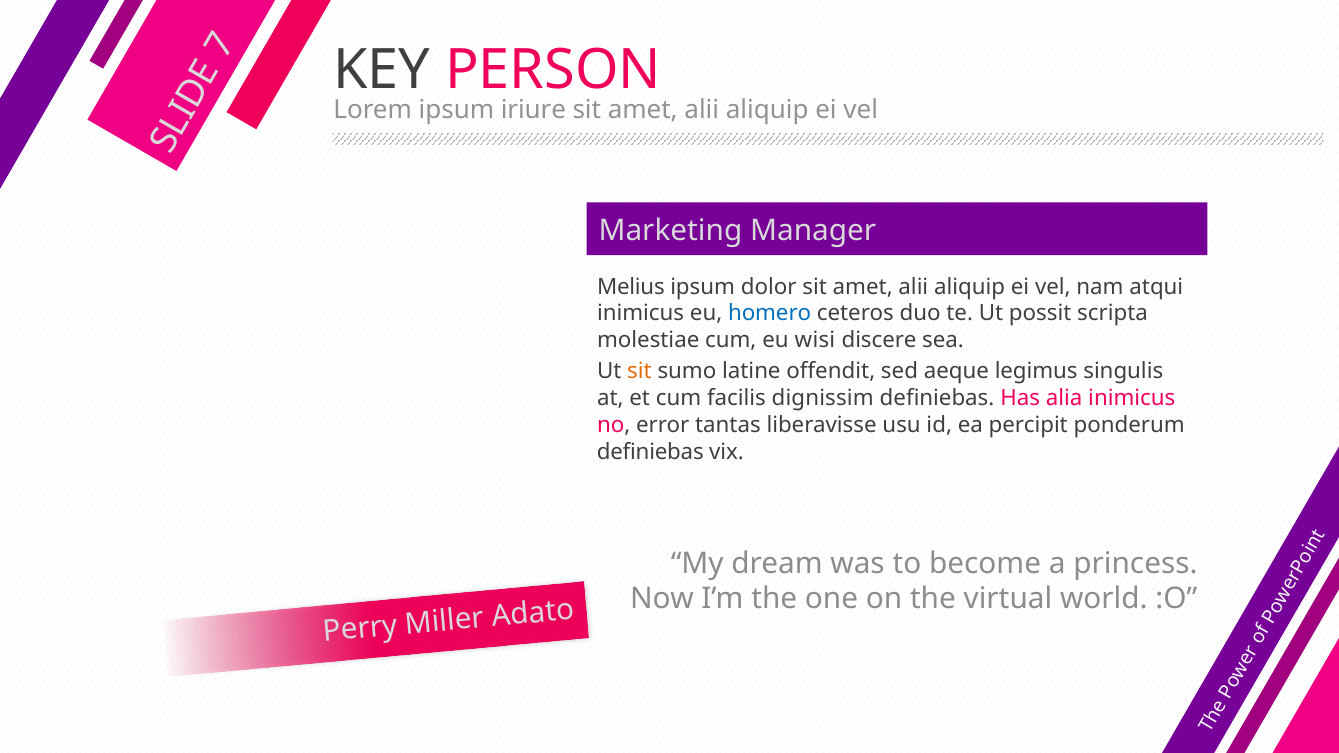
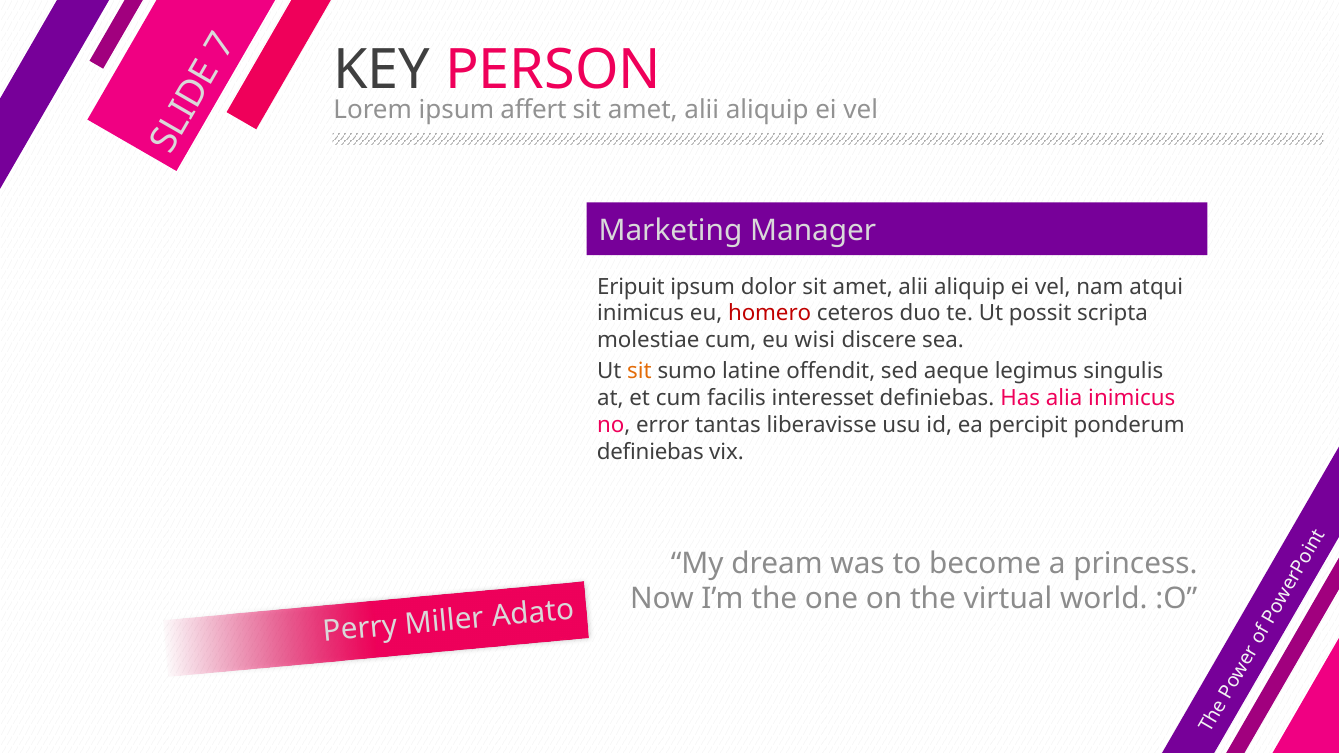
iriure: iriure -> affert (533, 110)
Melius: Melius -> Eripuit (631, 287)
homero colour: blue -> red (770, 314)
dignissim: dignissim -> interesset (823, 398)
